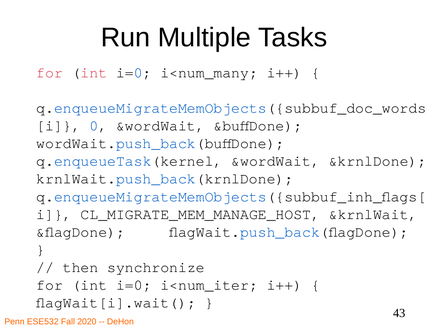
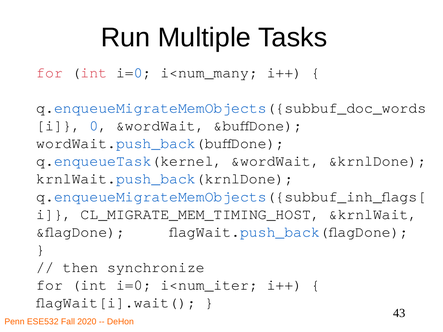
CL_MIGRATE_MEM_MANAGE_HOST: CL_MIGRATE_MEM_MANAGE_HOST -> CL_MIGRATE_MEM_TIMING_HOST (200, 214)
